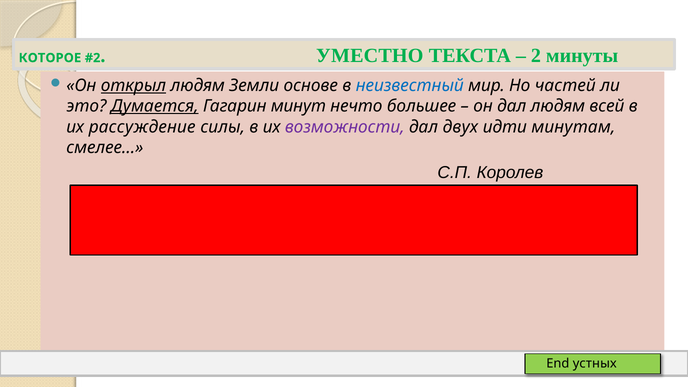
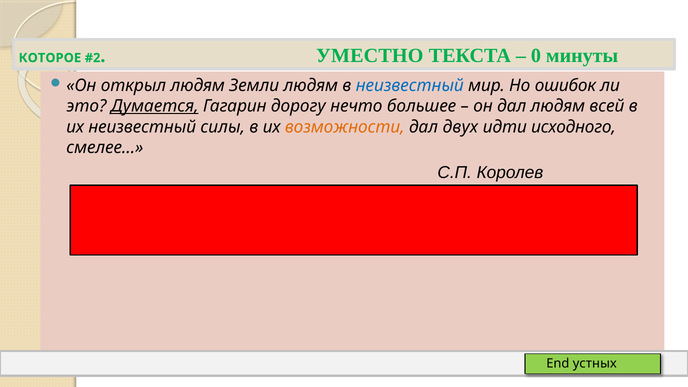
2: 2 -> 0 (536, 56)
открыл underline: present -> none (133, 86)
Земли основе: основе -> людям (311, 86)
частей: частей -> ошибок (565, 86)
минут: минут -> дорогу (298, 106)
их рассуждение: рассуждение -> неизвестный (142, 127)
возможности colour: purple -> orange (345, 127)
минутам: минутам -> исходного (574, 127)
